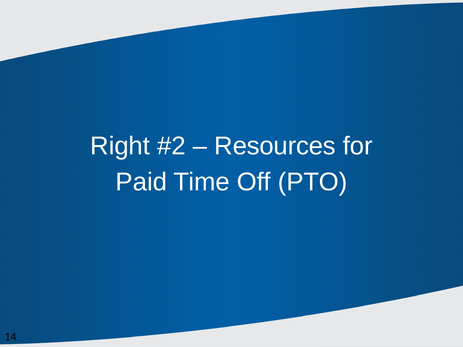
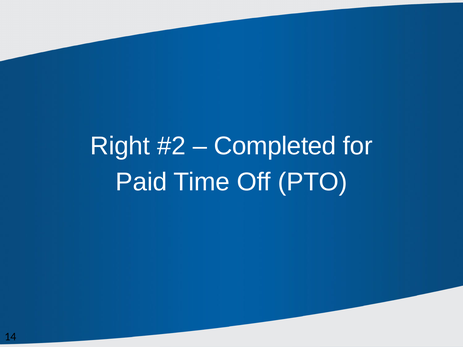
Resources: Resources -> Completed (275, 146)
